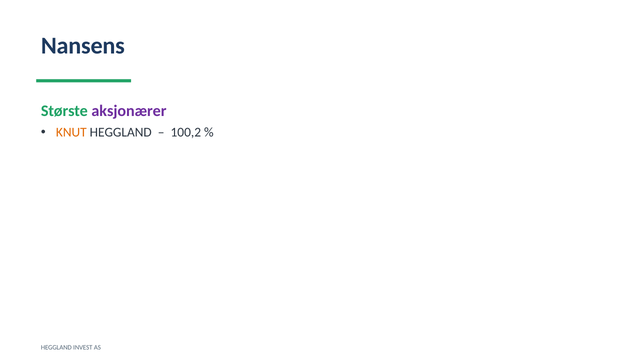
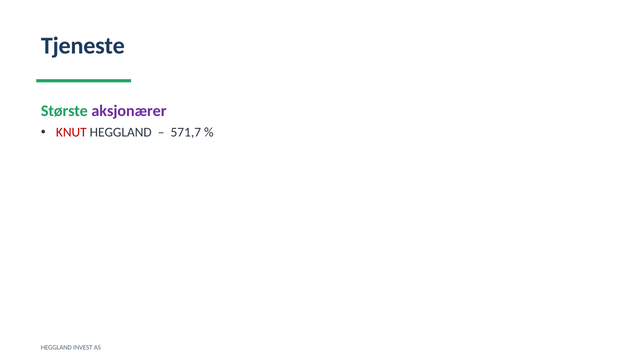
Nansens: Nansens -> Tjeneste (83, 46)
KNUT colour: orange -> red (71, 132)
100,2: 100,2 -> 571,7 (186, 132)
